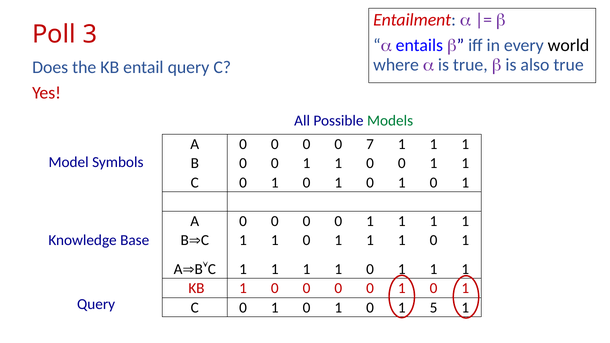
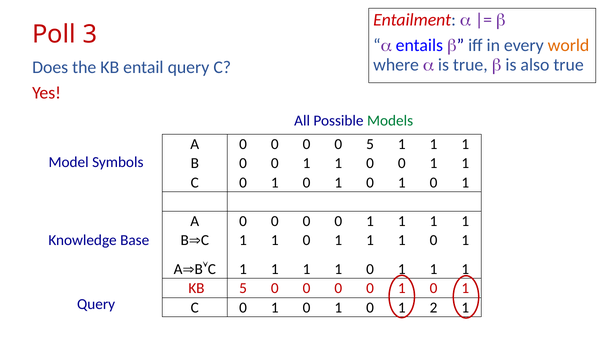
world colour: black -> orange (569, 46)
0 7: 7 -> 5 (370, 144)
KB 1: 1 -> 5 (243, 288)
5: 5 -> 2 (434, 308)
